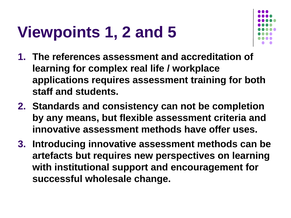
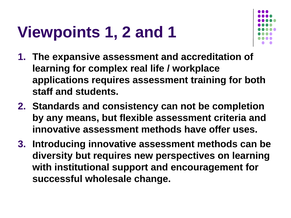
and 5: 5 -> 1 (172, 32)
references: references -> expansive (76, 57)
artefacts: artefacts -> diversity (53, 156)
